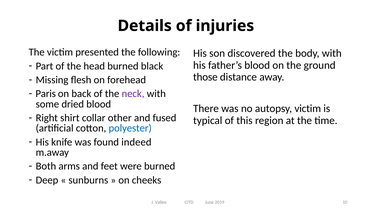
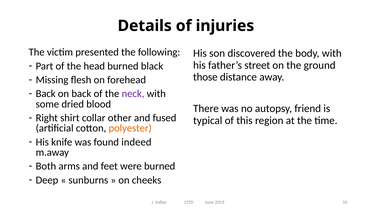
father’s blood: blood -> street (257, 65)
Paris: Paris -> Back (46, 94)
autopsy victim: victim -> friend (308, 108)
polyester colour: blue -> orange (130, 128)
